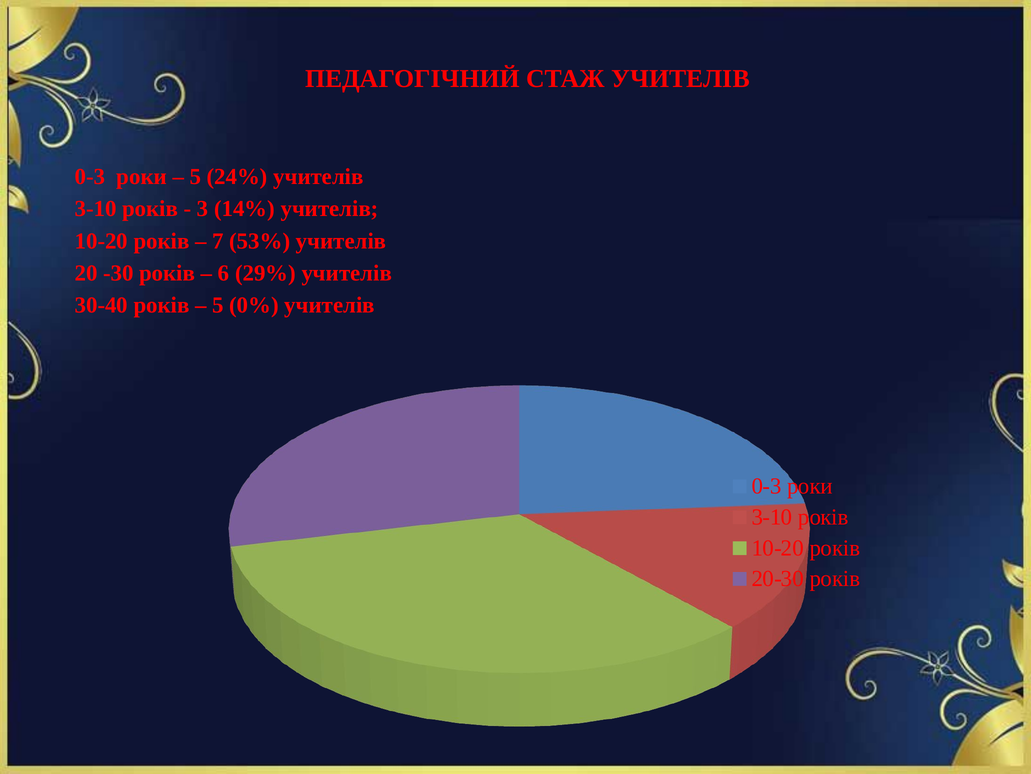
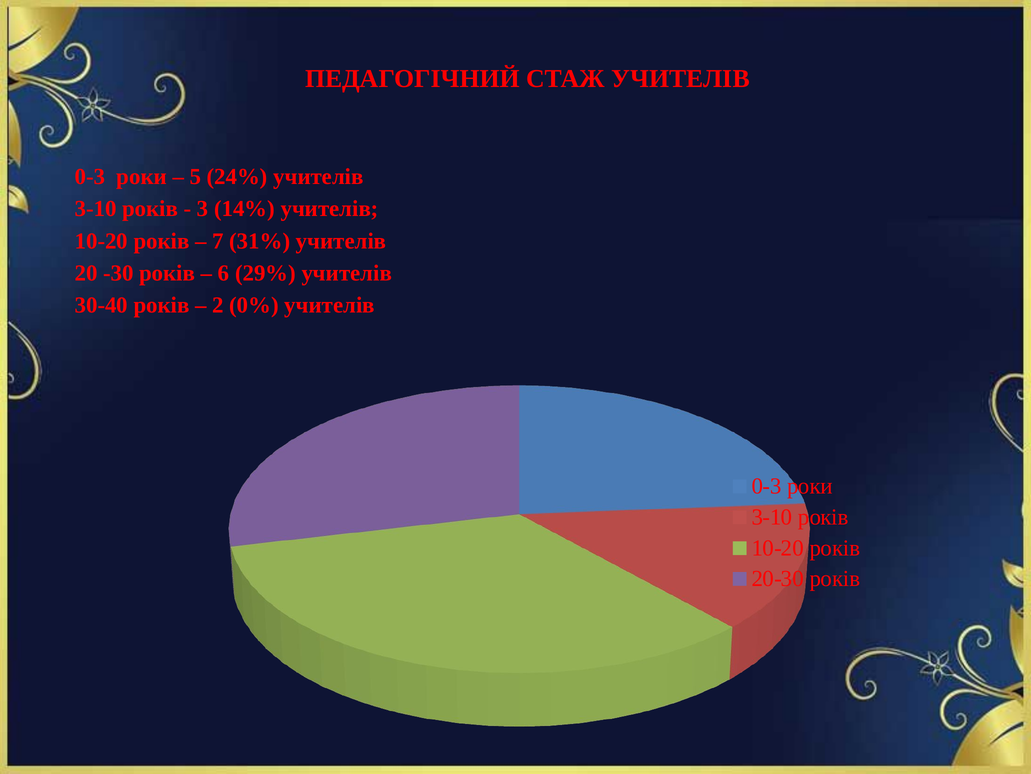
53%: 53% -> 31% (260, 241)
5: 5 -> 2 (218, 305)
